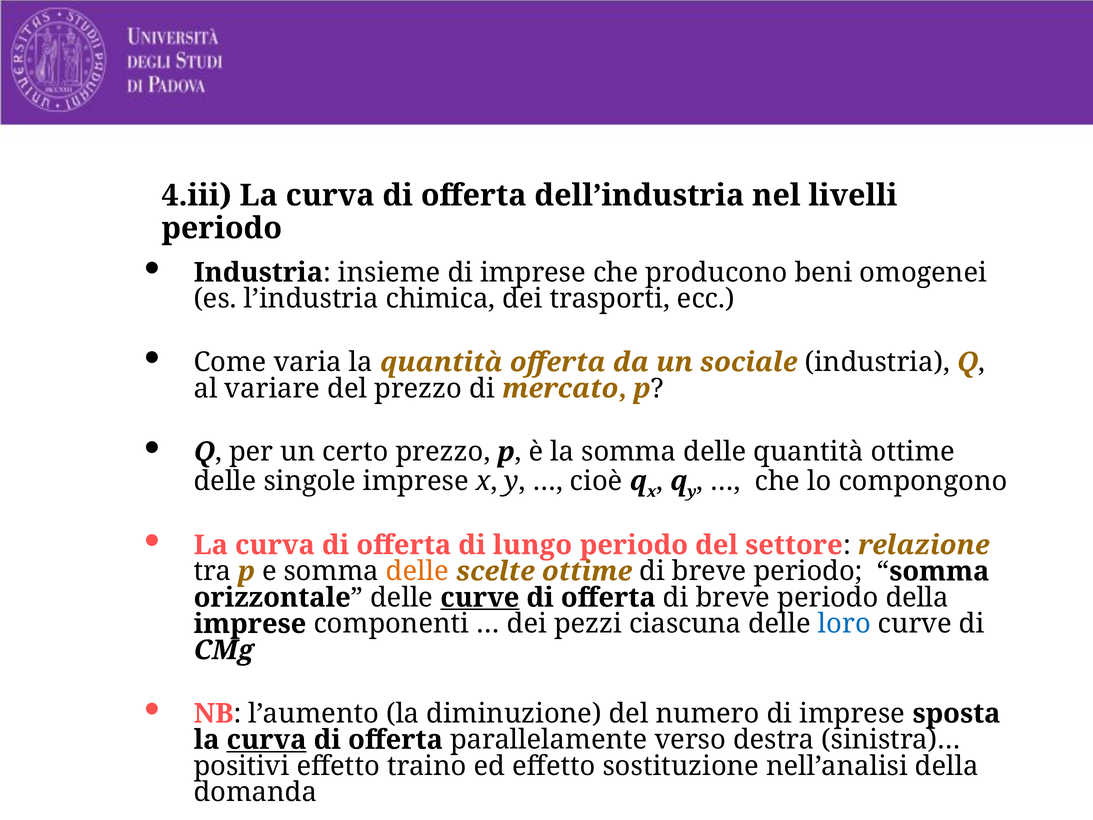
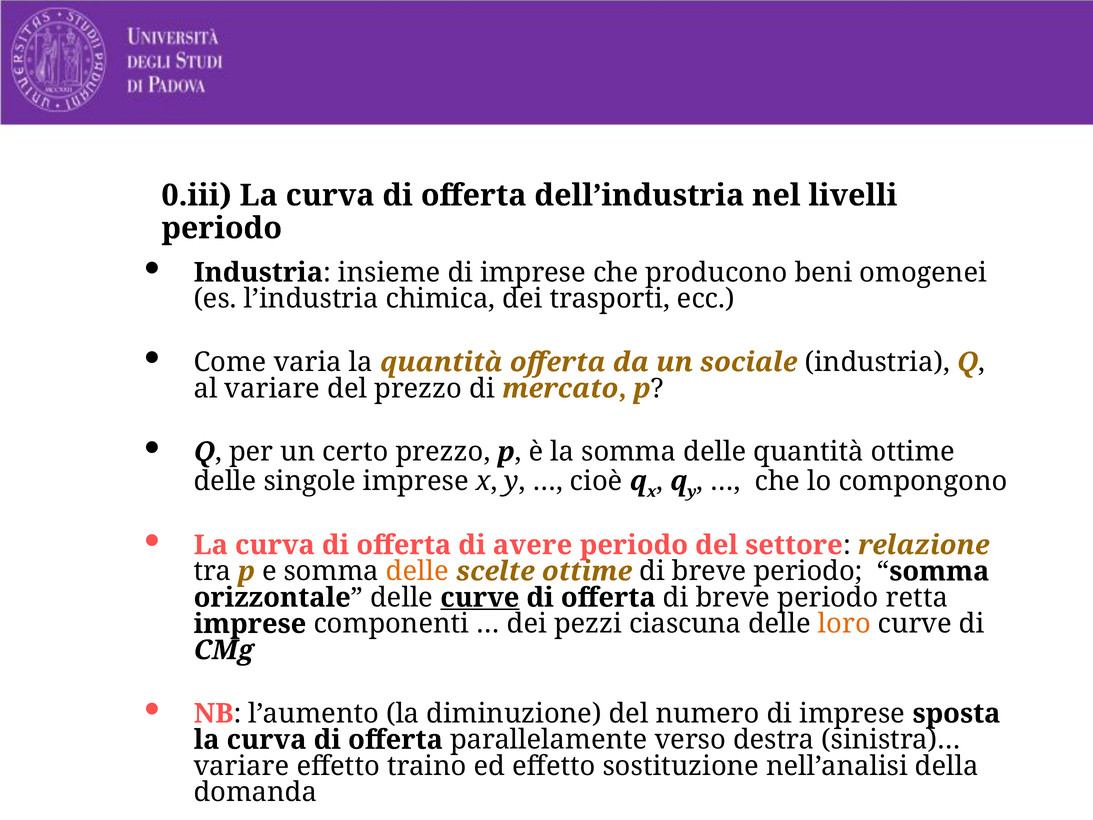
4.iii: 4.iii -> 0.iii (197, 195)
lungo: lungo -> avere (533, 545)
periodo della: della -> retta (917, 597)
loro colour: blue -> orange (844, 624)
curva underline: present -> none (267, 740)
positivi: positivi -> variare (242, 766)
